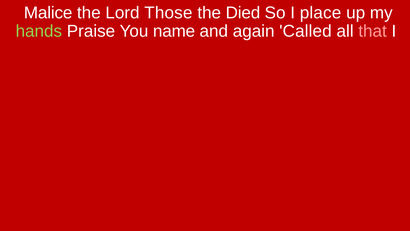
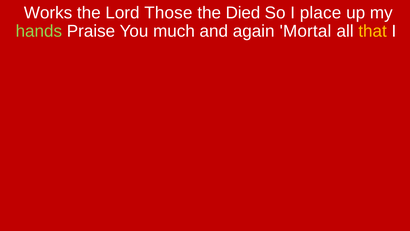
Malice: Malice -> Works (48, 13)
name: name -> much (174, 31)
Called: Called -> Mortal (305, 31)
that colour: pink -> yellow (373, 31)
